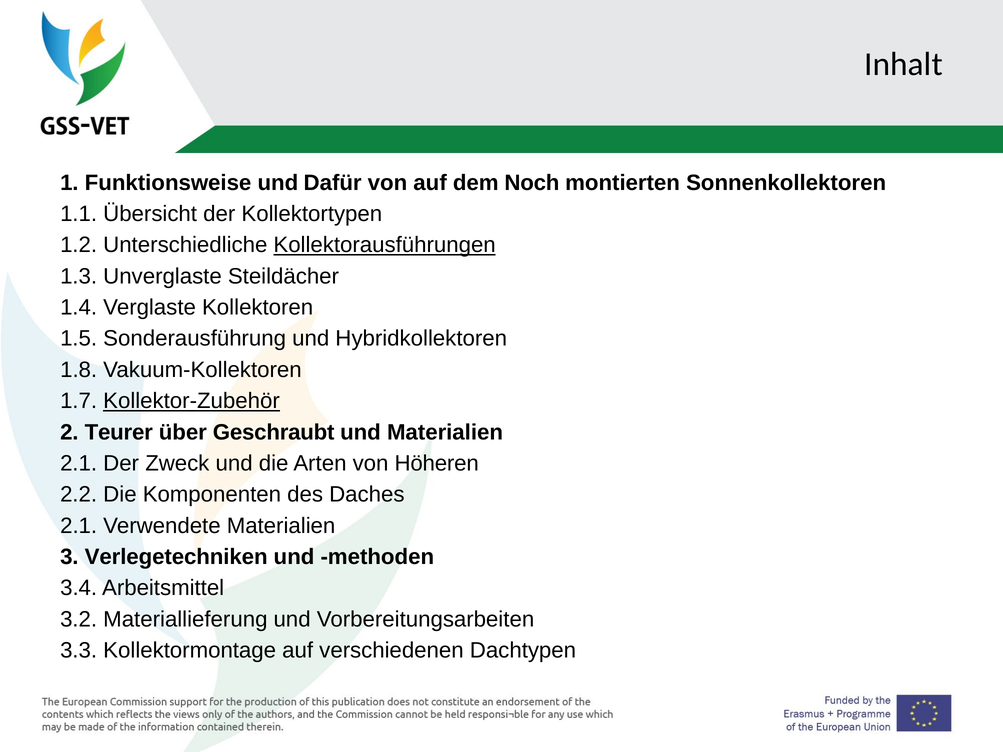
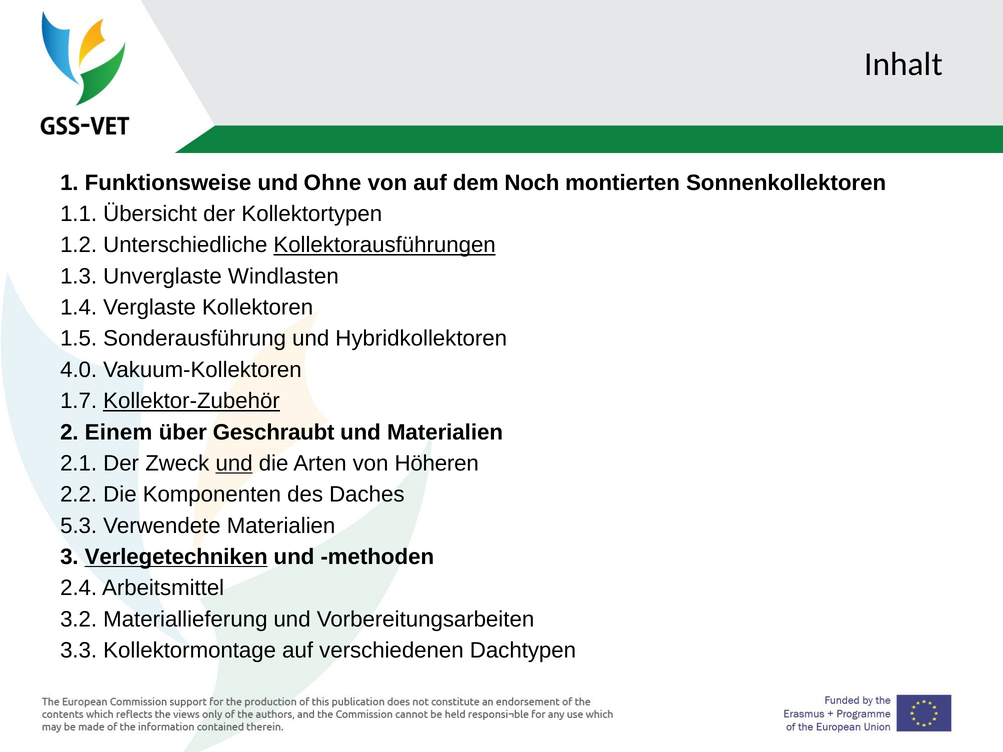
Dafür: Dafür -> Ohne (332, 183)
Steildächer: Steildächer -> Windlasten (283, 276)
1.8: 1.8 -> 4.0 (79, 370)
Teurer: Teurer -> Einem (119, 432)
und underline: none -> present (234, 464)
2.1: 2.1 -> 5.3 (79, 526)
Verlegetechniken underline: none -> present (176, 557)
3.4: 3.4 -> 2.4 (79, 588)
